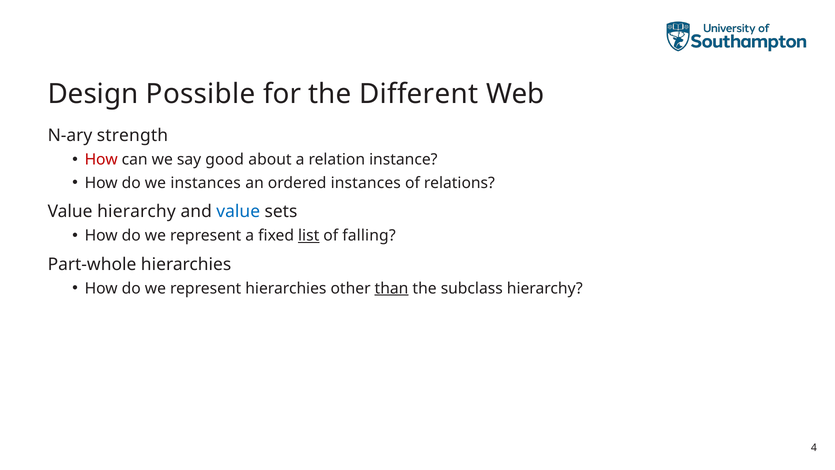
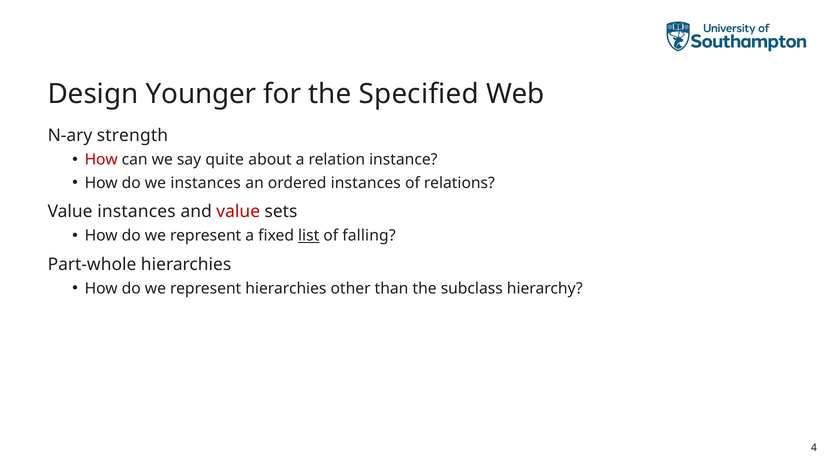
Possible: Possible -> Younger (201, 94)
Different: Different -> Specified (419, 94)
good: good -> quite (225, 160)
Value hierarchy: hierarchy -> instances (136, 211)
value colour: blue -> red (238, 211)
than underline: present -> none (392, 288)
